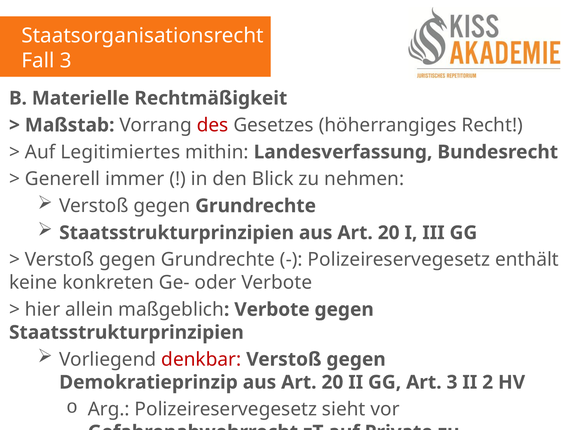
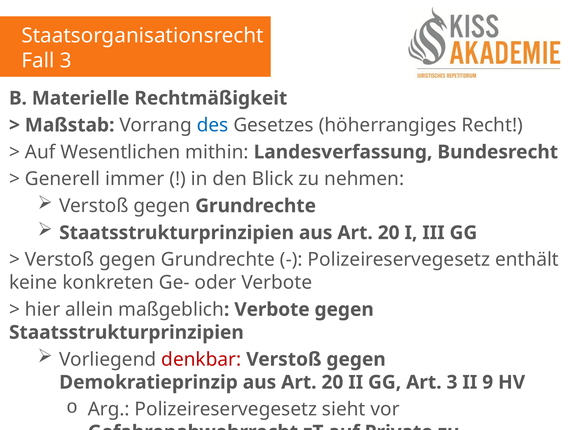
des colour: red -> blue (213, 125)
Legitimiertes: Legitimiertes -> Wesentlichen (120, 152)
2: 2 -> 9 (488, 382)
